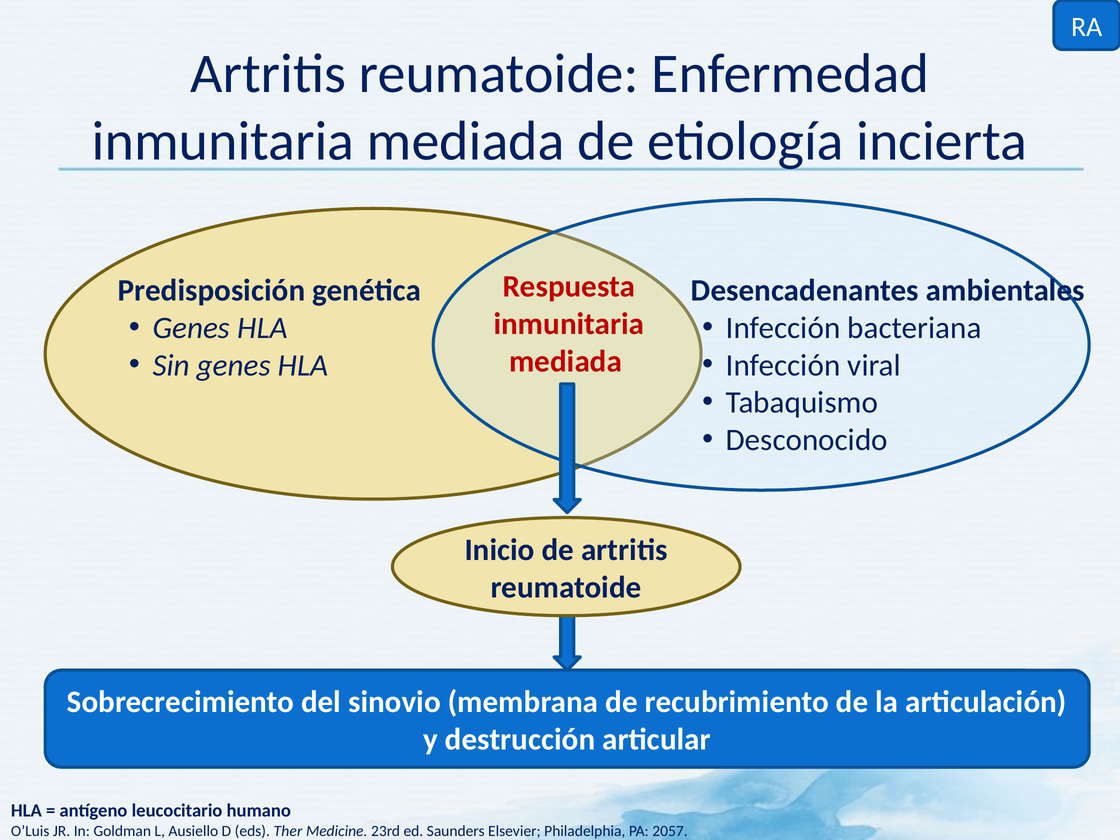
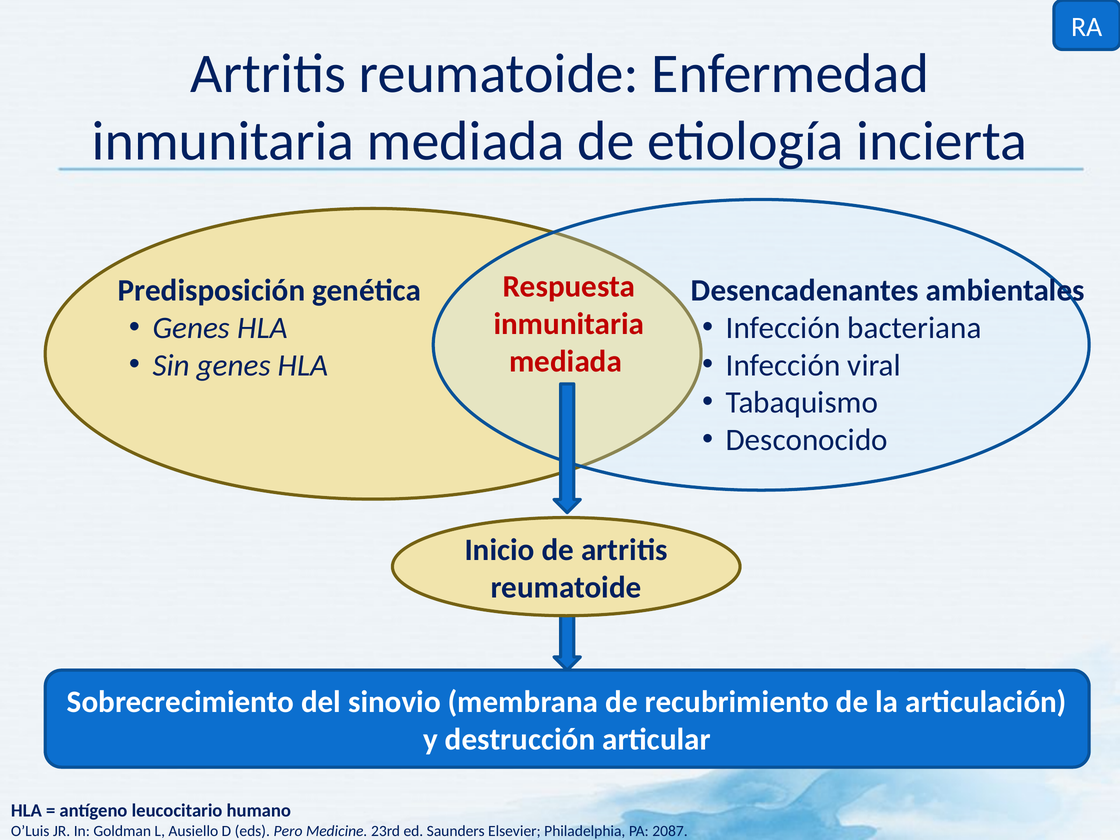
Ther: Ther -> Pero (288, 831)
2057: 2057 -> 2087 (670, 831)
